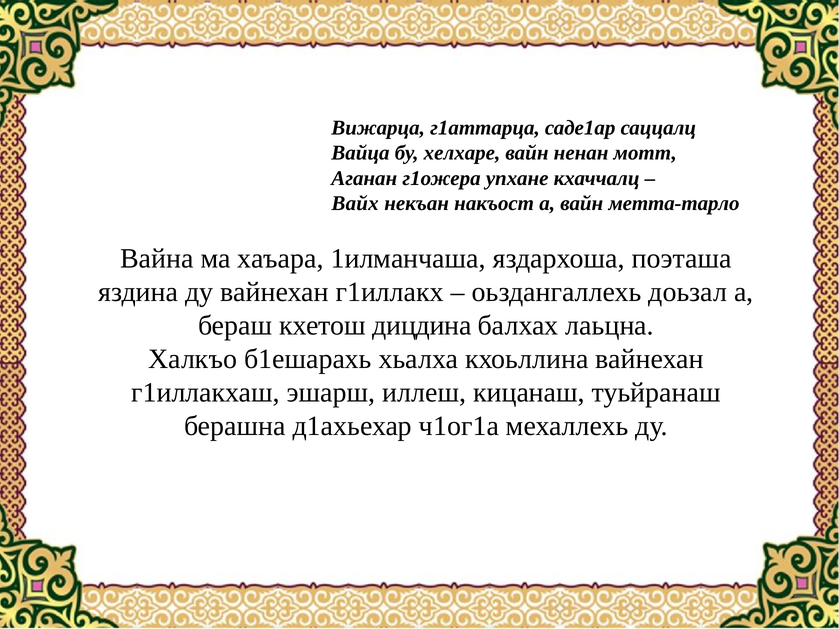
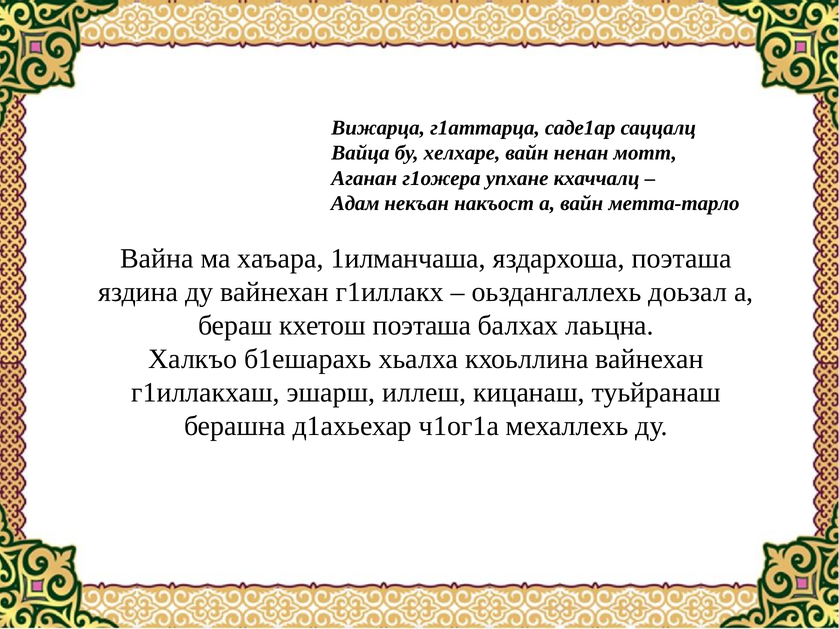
Вайх: Вайх -> Адам (355, 203)
кхетош дицдина: дицдина -> поэташа (422, 326)
